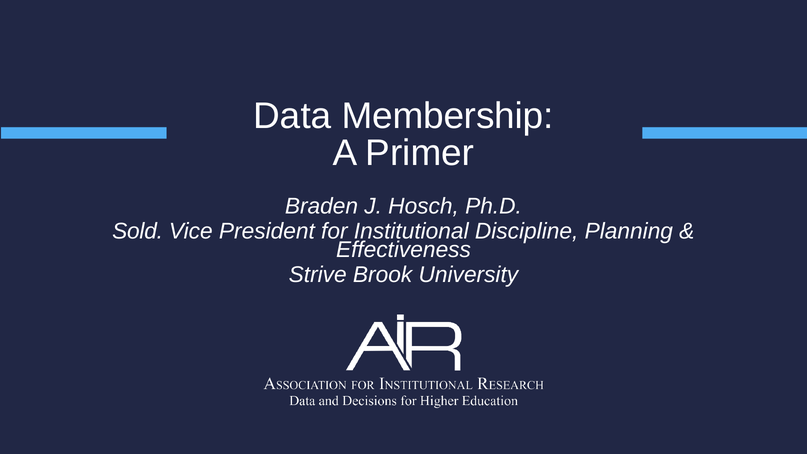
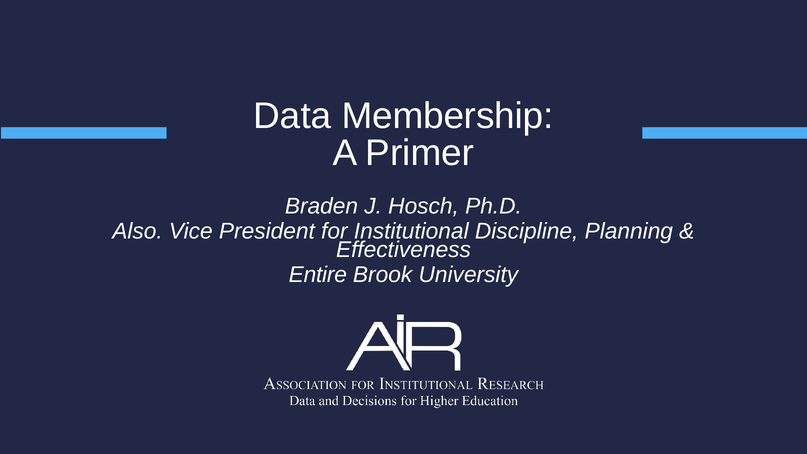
Sold: Sold -> Also (137, 231)
Strive: Strive -> Entire (318, 275)
